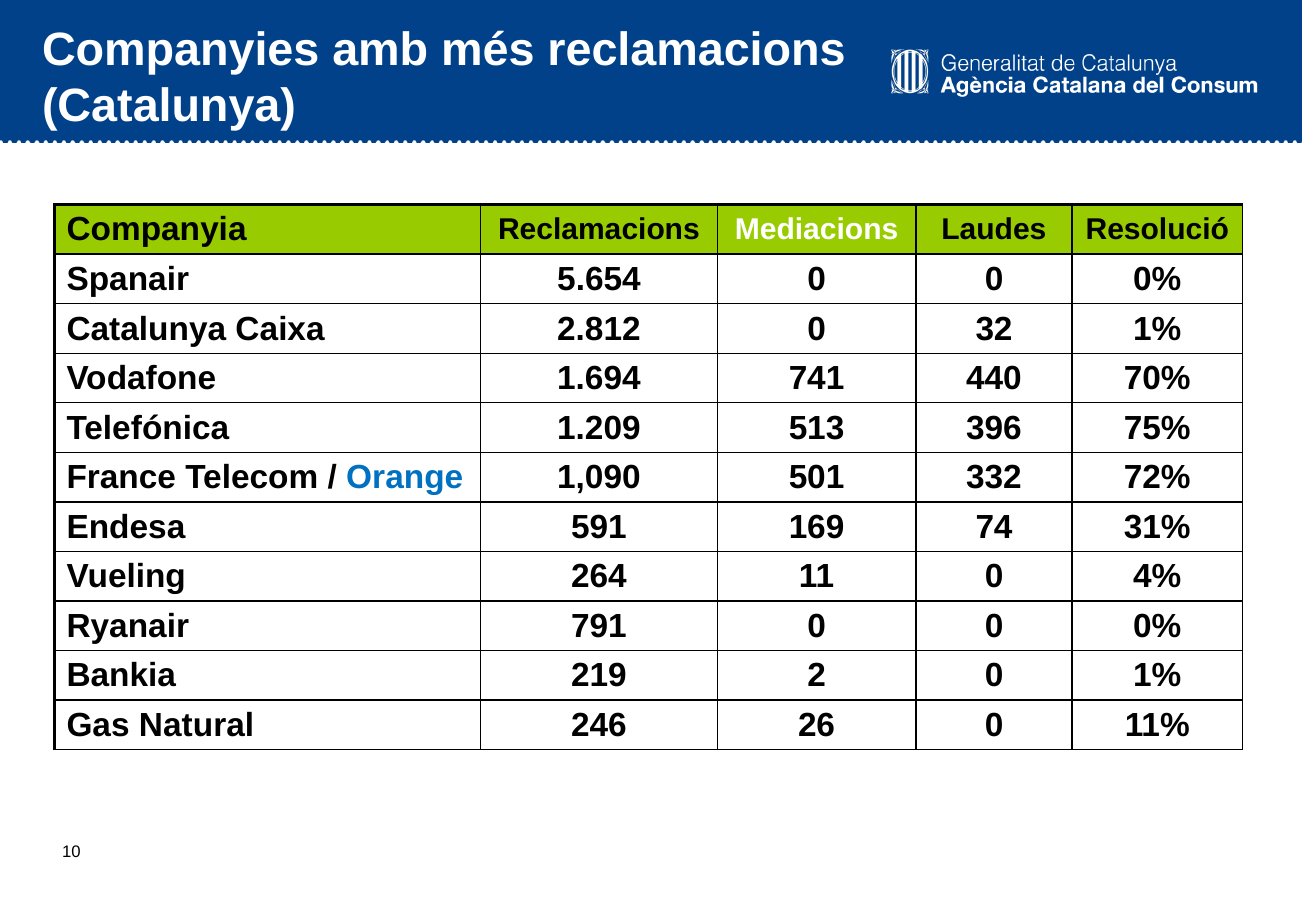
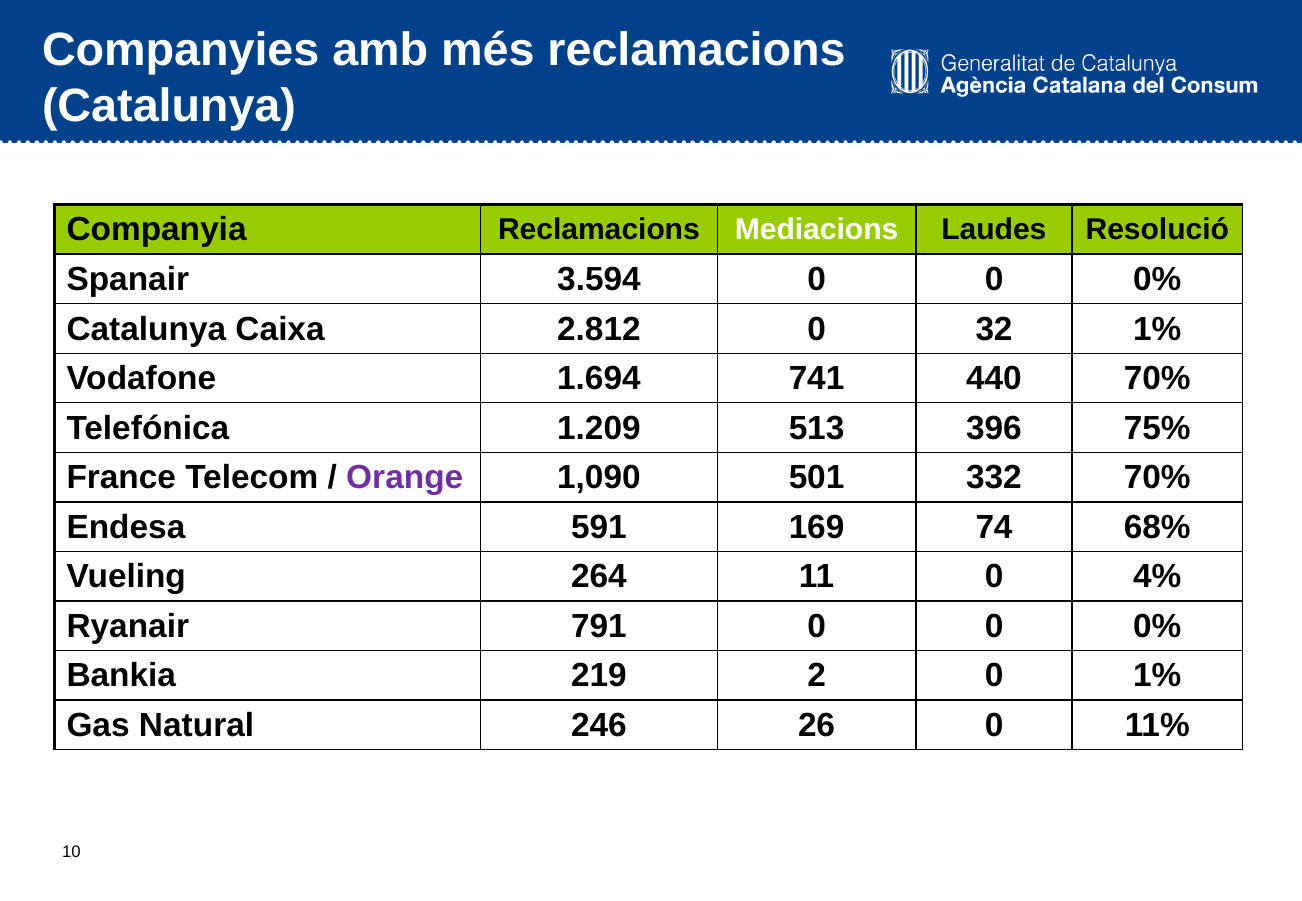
5.654: 5.654 -> 3.594 (599, 280)
Orange colour: blue -> purple (405, 478)
332 72%: 72% -> 70% (1157, 478)
31%: 31% -> 68% (1157, 527)
